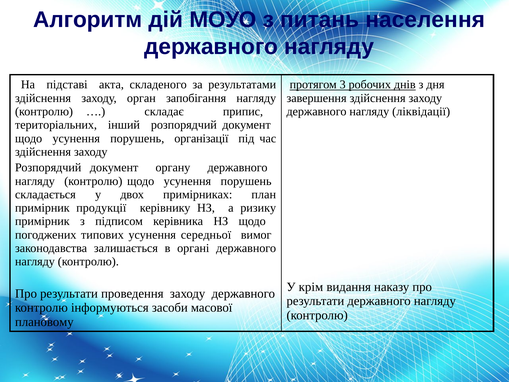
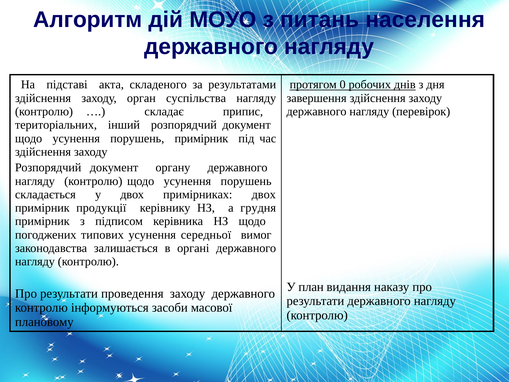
3: 3 -> 0 (343, 85)
запобігання: запобігання -> суспільства (196, 98)
ліквідації: ліквідації -> перевірок (421, 112)
порушень організації: організації -> примірник (201, 138)
примірниках план: план -> двох (264, 194)
ризику: ризику -> грудня (258, 208)
крім: крім -> план (311, 287)
